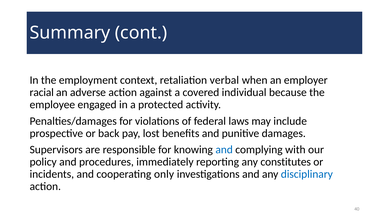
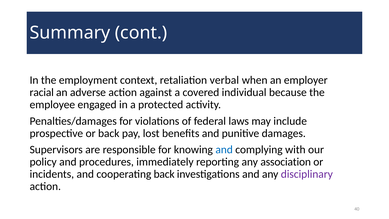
constitutes: constitutes -> association (286, 162)
cooperating only: only -> back (164, 174)
disciplinary colour: blue -> purple (307, 174)
